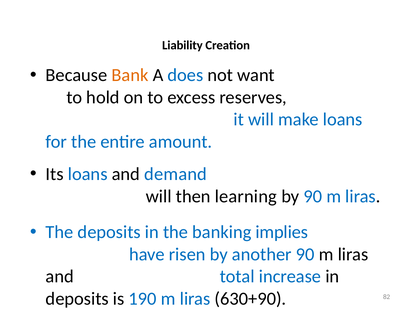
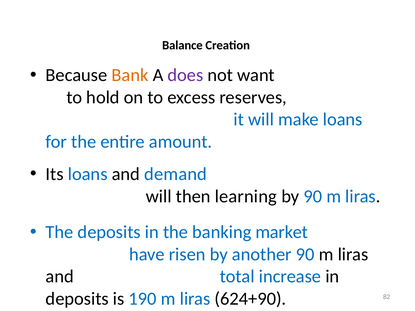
Liability: Liability -> Balance (182, 45)
does colour: blue -> purple (185, 75)
implies: implies -> market (282, 232)
630+90: 630+90 -> 624+90 (250, 299)
